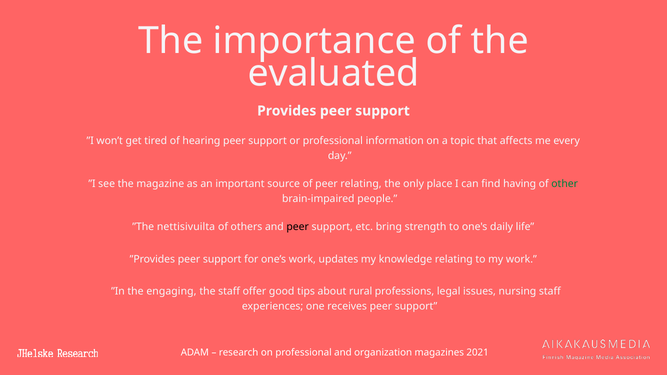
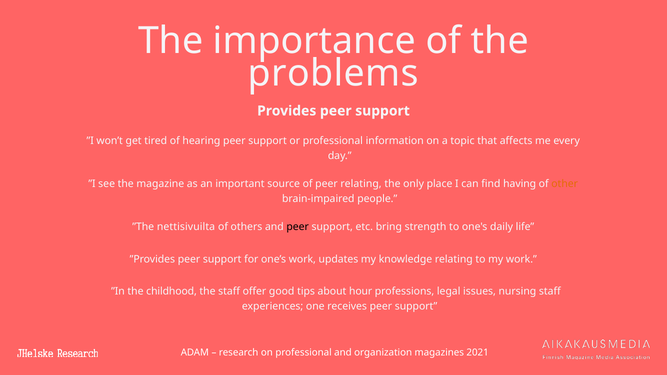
evaluated: evaluated -> problems (333, 73)
other colour: green -> orange (565, 184)
engaging: engaging -> childhood (172, 291)
rural: rural -> hour (361, 291)
